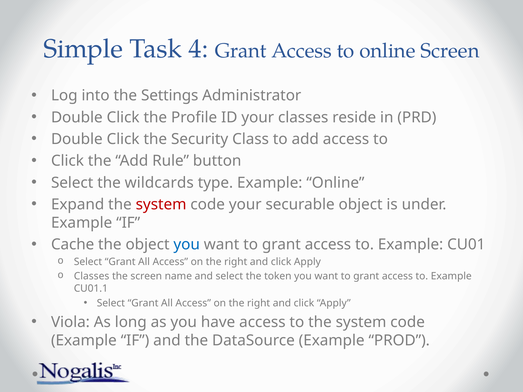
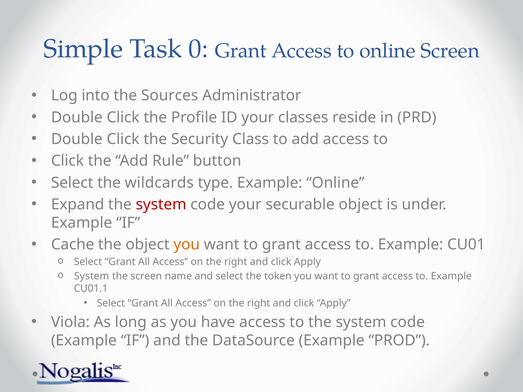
4: 4 -> 0 (198, 49)
Settings: Settings -> Sources (170, 96)
you colour: blue -> orange (187, 245)
Classes: Classes -> System (92, 276)
